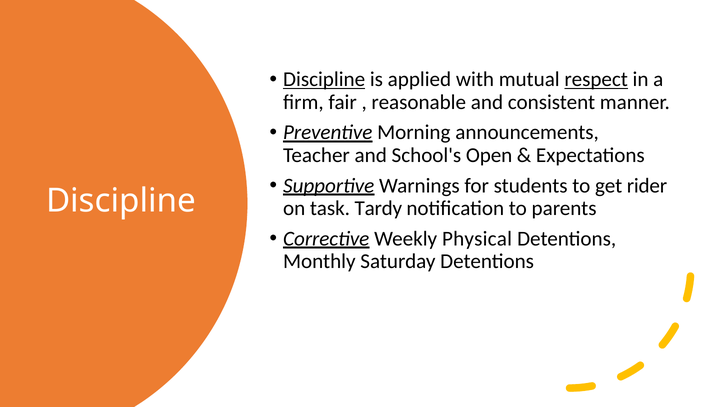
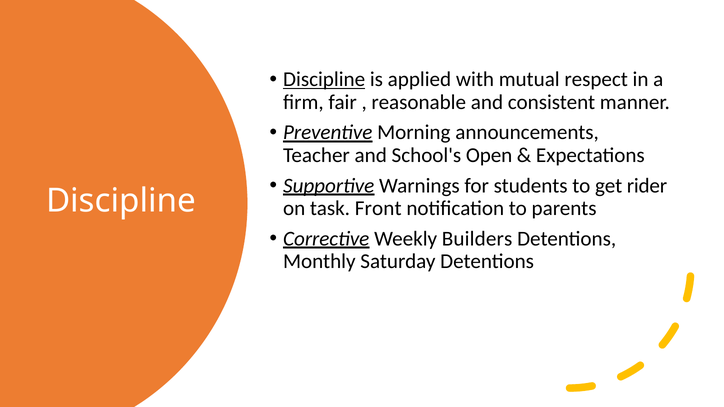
respect underline: present -> none (596, 80)
Tardy: Tardy -> Front (378, 208)
Physical: Physical -> Builders (477, 239)
